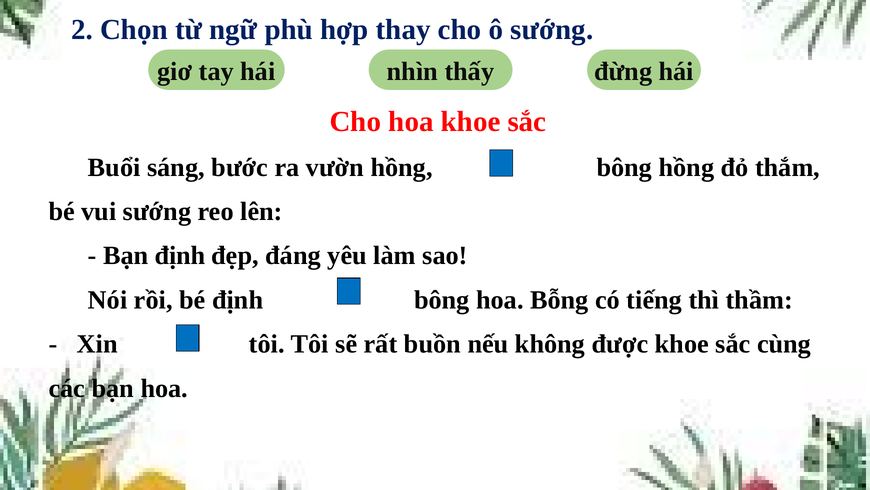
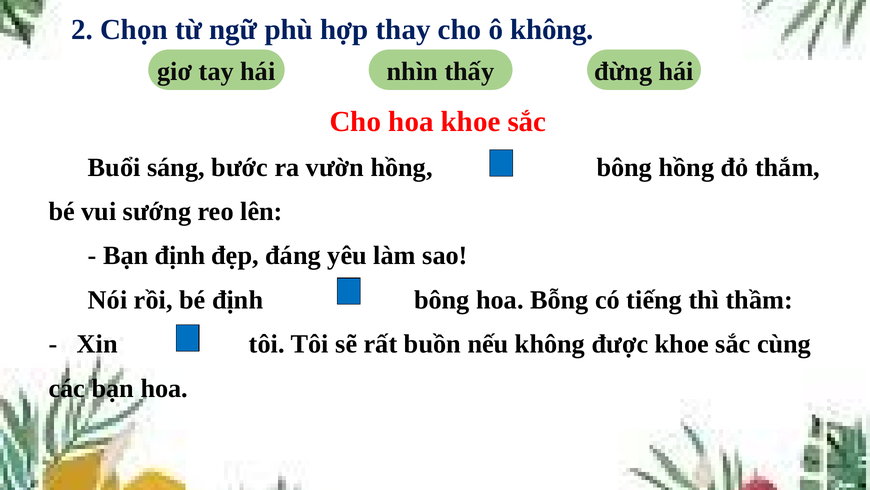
ô sướng: sướng -> không (552, 30)
